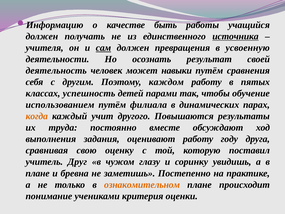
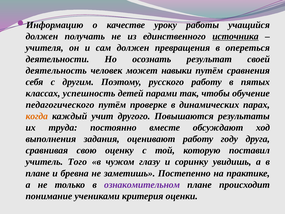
быть: быть -> уроку (166, 25)
сам underline: present -> none (103, 48)
усвоенную: усвоенную -> опереться (248, 48)
каждом: каждом -> русского (166, 82)
использованием: использованием -> педагогического (60, 105)
филиала: филиала -> проверке (149, 105)
Друг: Друг -> Того (77, 162)
ознакомительном colour: orange -> purple (142, 184)
